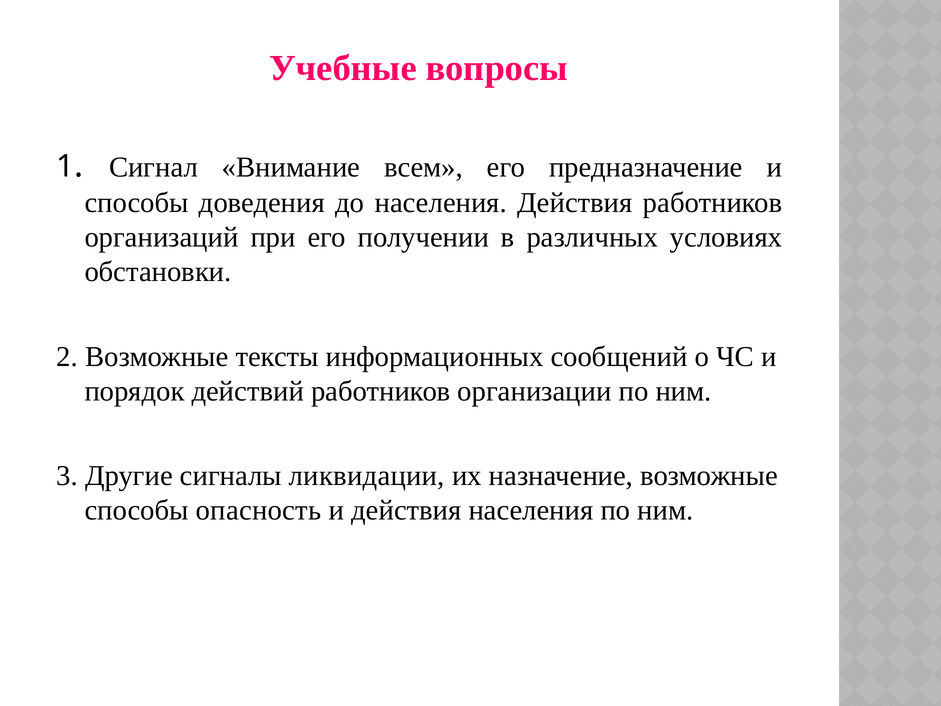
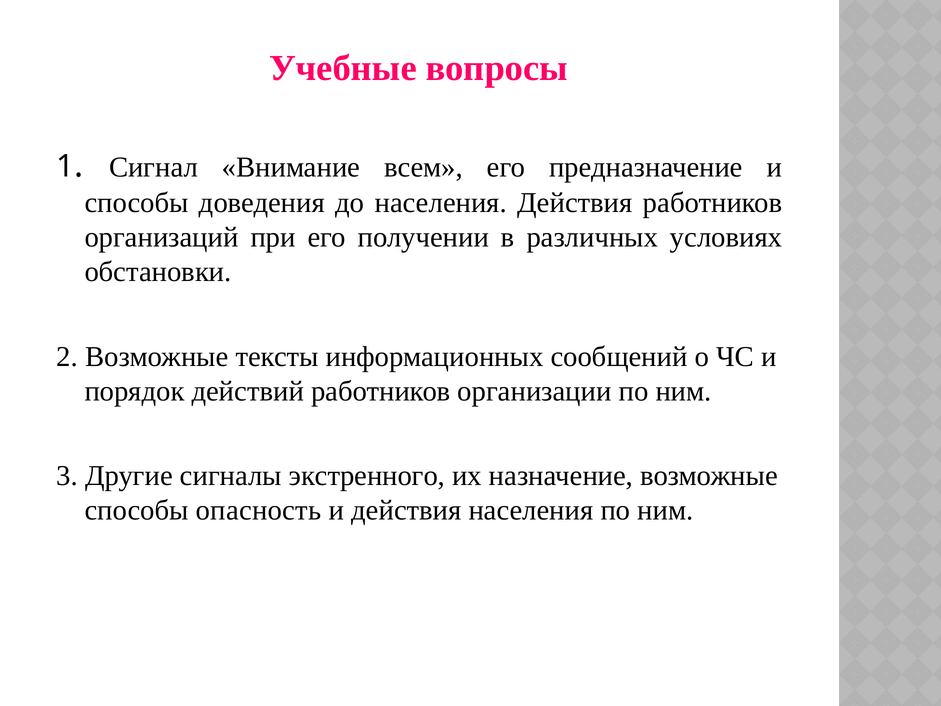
ликвидации: ликвидации -> экстренного (367, 476)
